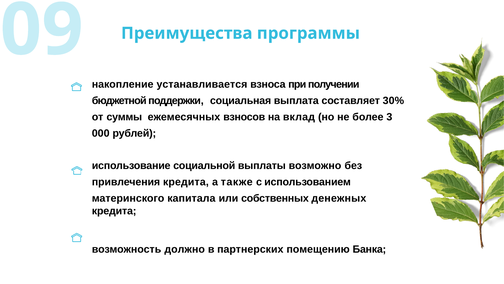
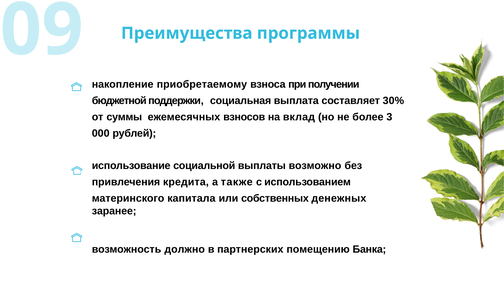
устанавливается: устанавливается -> приобретаемому (202, 84)
кредита: кредита -> заранее (114, 211)
